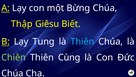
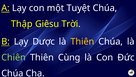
Bừng: Bừng -> Tuyệt (78, 8)
Biết: Biết -> Trời (71, 24)
Tung: Tung -> Dược (44, 41)
Thiên colour: light blue -> yellow (82, 41)
